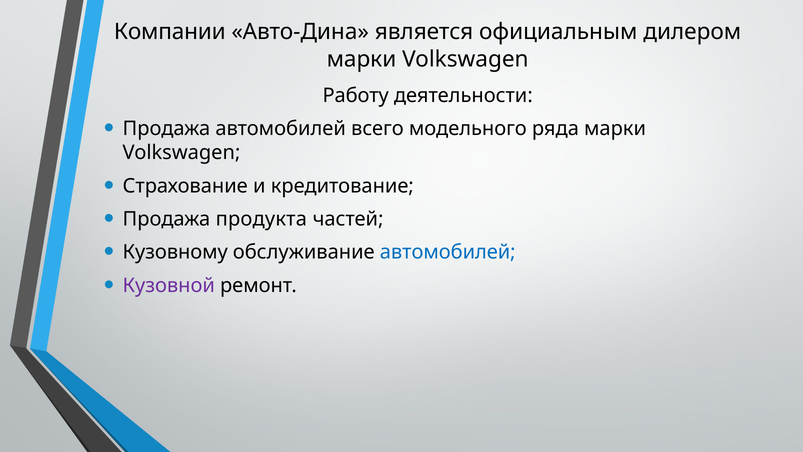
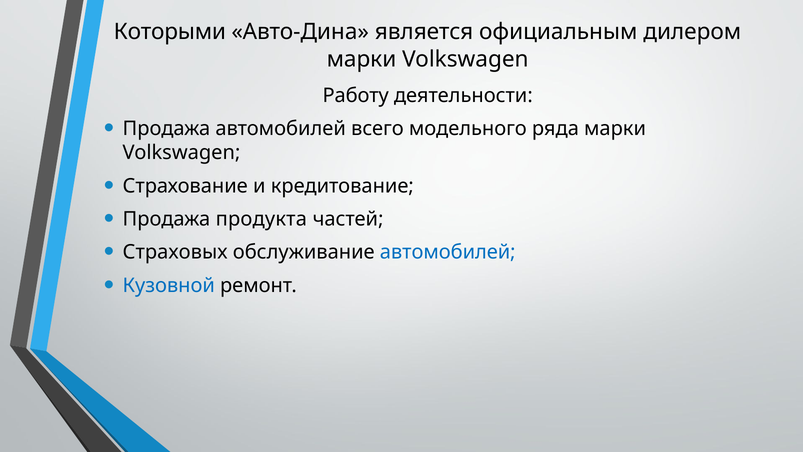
Компании: Компании -> Которыми (170, 32)
Кузовному: Кузовному -> Страховых (175, 252)
Кузовной colour: purple -> blue (169, 285)
